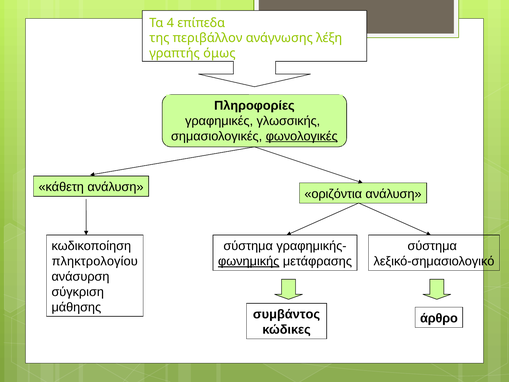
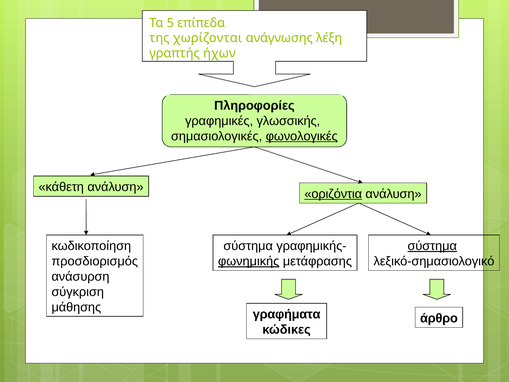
4: 4 -> 5 (170, 23)
περιβάλλον: περιβάλλον -> χωρίζονται (208, 38)
όμως: όμως -> ήχων (219, 53)
οριζόντια underline: none -> present (333, 194)
σύστημα underline: none -> present (432, 246)
πληκτρολογίου: πληκτρολογίου -> προσδιορισμός (95, 261)
συμβάντος: συμβάντος -> γραφήματα (287, 314)
